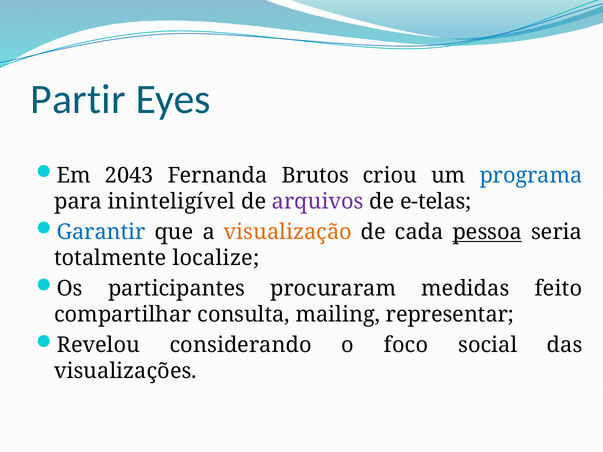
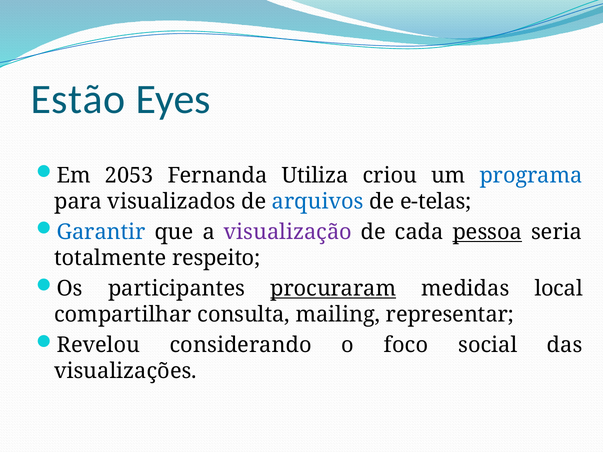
Partir: Partir -> Estão (78, 100)
2043: 2043 -> 2053 (129, 176)
Brutos: Brutos -> Utiliza (315, 176)
ininteligível: ininteligível -> visualizados (172, 202)
arquivos colour: purple -> blue (318, 202)
visualização colour: orange -> purple (288, 232)
localize: localize -> respeito (216, 258)
procuraram underline: none -> present (333, 289)
feito: feito -> local (559, 289)
